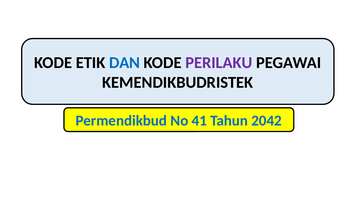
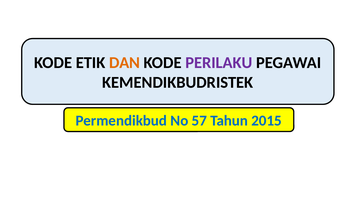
DAN colour: blue -> orange (125, 63)
41: 41 -> 57 (199, 120)
2042: 2042 -> 2015 (267, 120)
